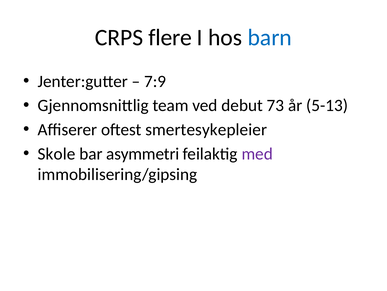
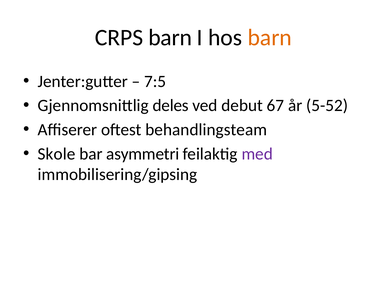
CRPS flere: flere -> barn (170, 37)
barn colour: blue -> orange (270, 37)
7:9: 7:9 -> 7:5 (155, 81)
team: team -> deles (171, 105)
73: 73 -> 67 (275, 105)
5-13: 5-13 -> 5-52 (327, 105)
smertesykepleier: smertesykepleier -> behandlingsteam (206, 129)
